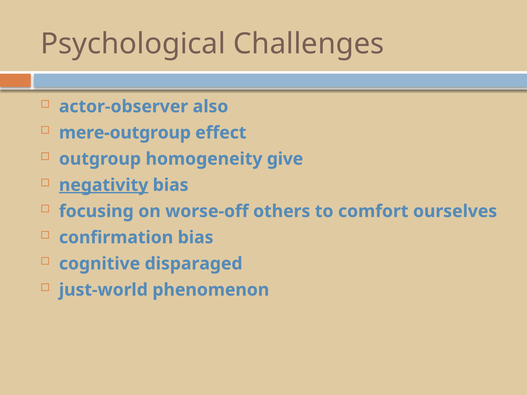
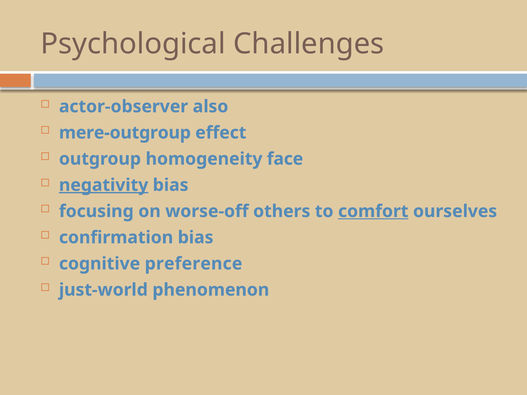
give: give -> face (285, 159)
comfort underline: none -> present (373, 211)
disparaged: disparaged -> preference (194, 264)
